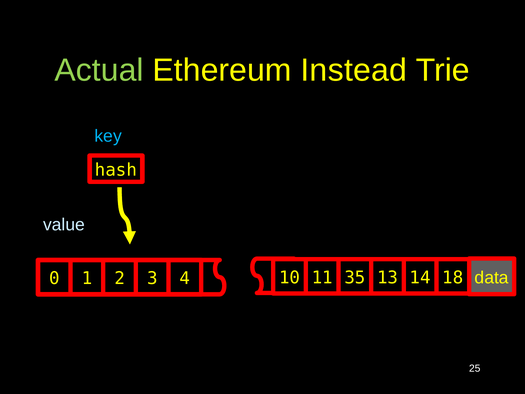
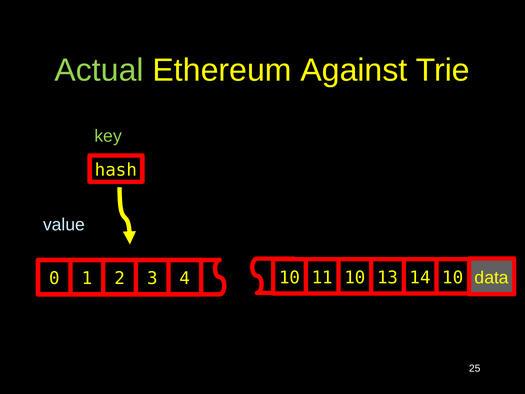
Instead: Instead -> Against (354, 70)
key colour: light blue -> light green (108, 136)
11 35: 35 -> 10 (355, 278)
14 18: 18 -> 10 (453, 278)
